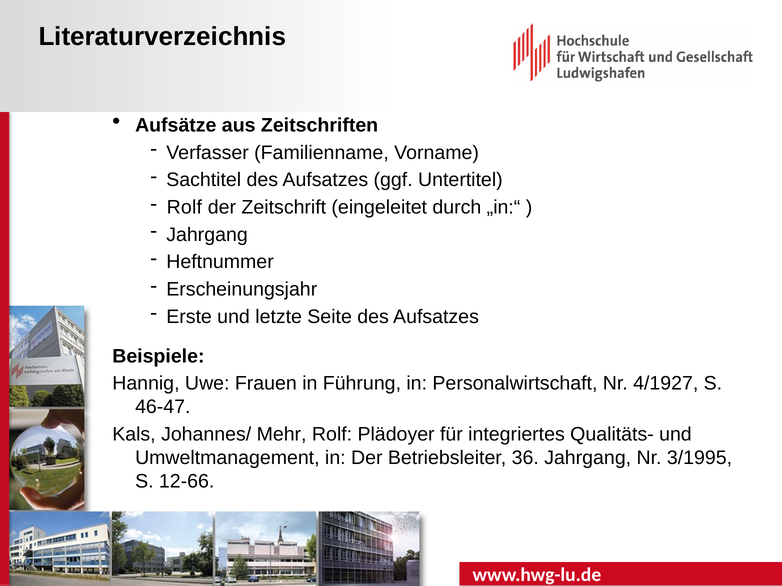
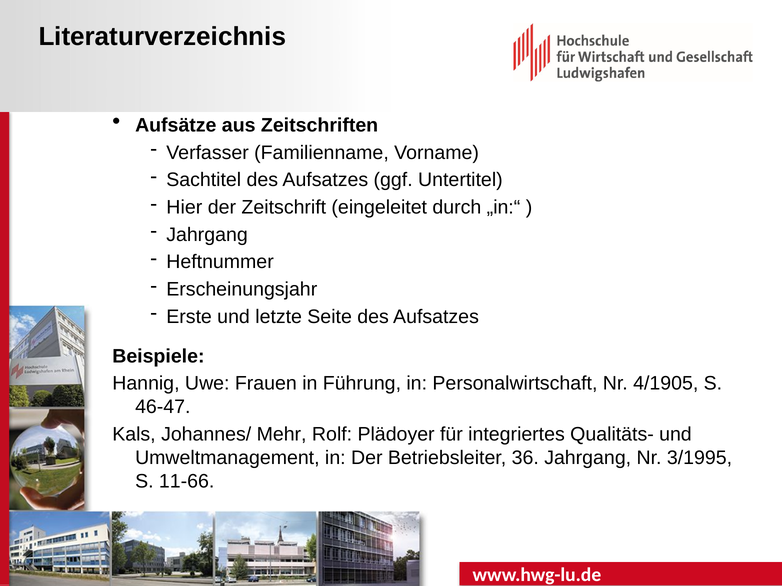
Rolf: Rolf -> Hier (184, 207)
4/1927: 4/1927 -> 4/1905 (666, 384)
12-66: 12-66 -> 11-66 (187, 482)
